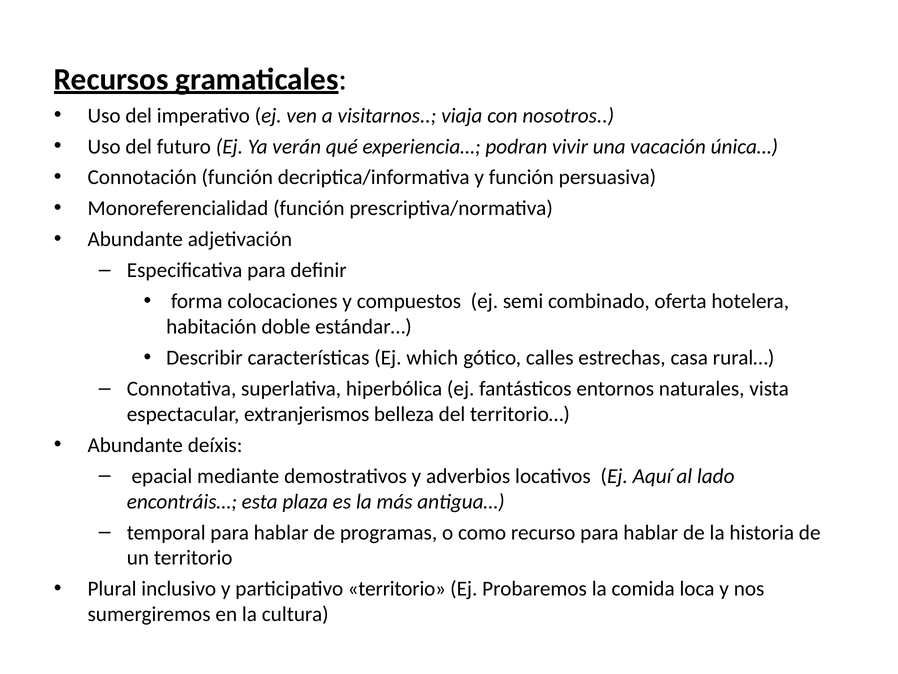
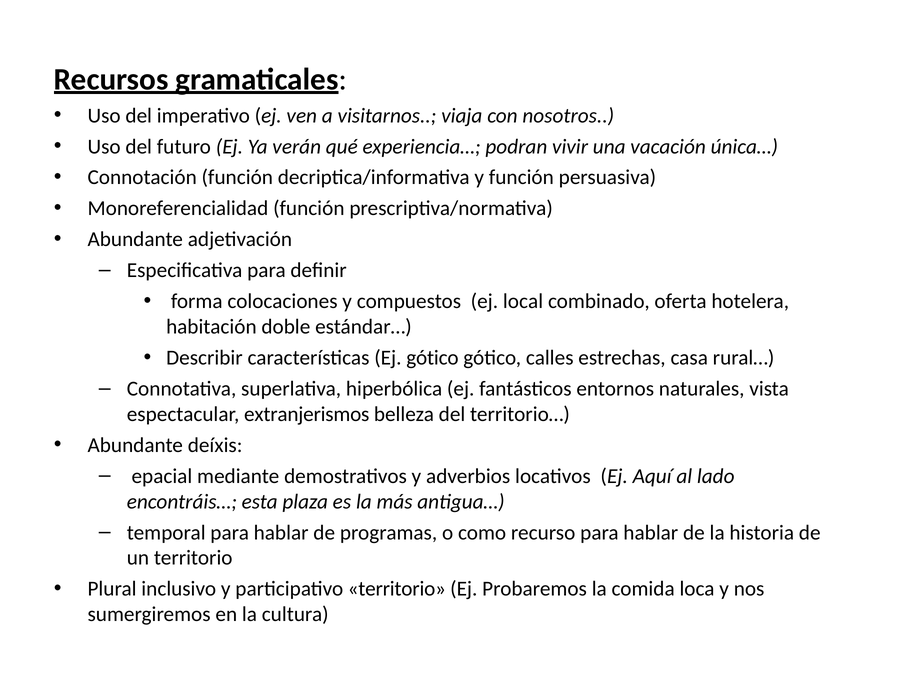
semi: semi -> local (523, 301)
Ej which: which -> gótico (432, 357)
